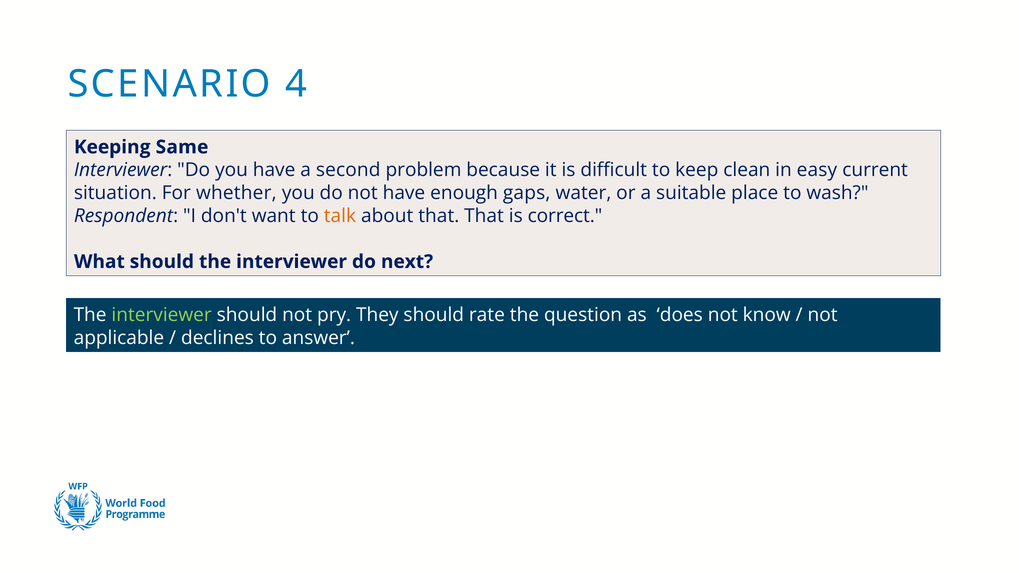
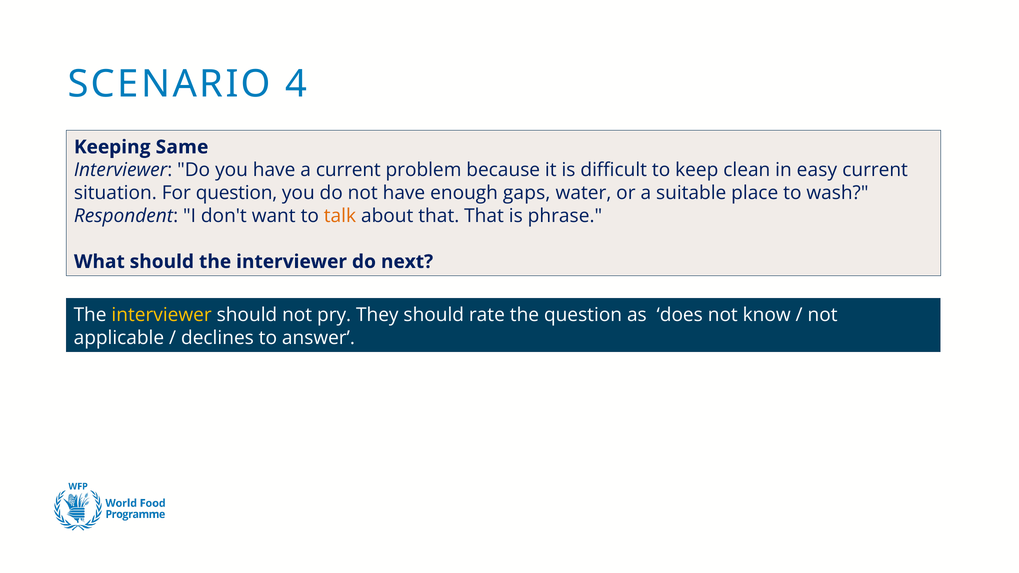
a second: second -> current (348, 170)
For whether: whether -> question (237, 193)
correct: correct -> phrase (565, 216)
interviewer colour: light green -> yellow (162, 315)
